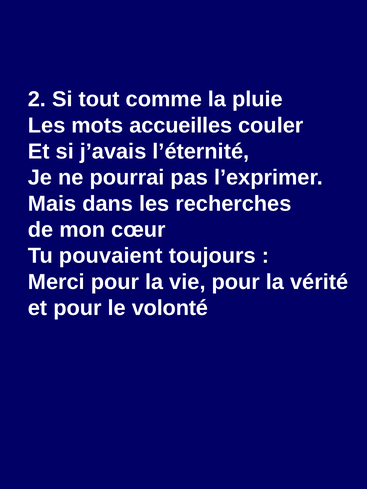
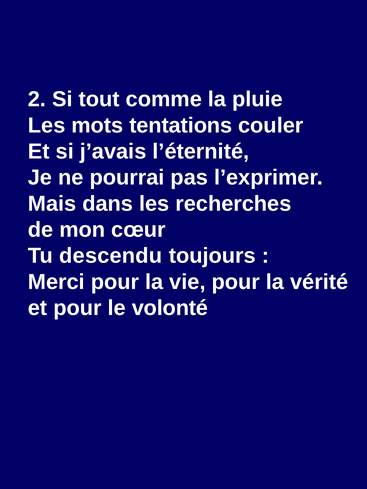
accueilles: accueilles -> tentations (181, 125)
pouvaient: pouvaient -> descendu (111, 256)
